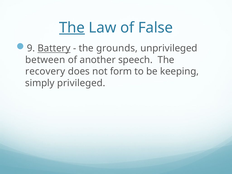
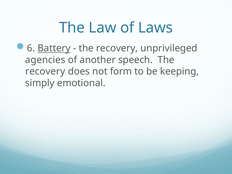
The underline: present -> none (72, 28)
False: False -> Laws (155, 28)
9: 9 -> 6 (31, 48)
grounds: grounds -> recovery (117, 48)
between: between -> agencies (45, 60)
privileged: privileged -> emotional (81, 83)
